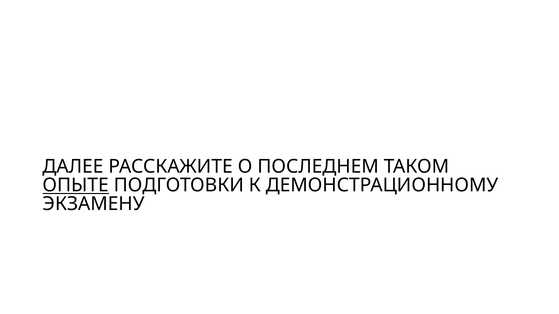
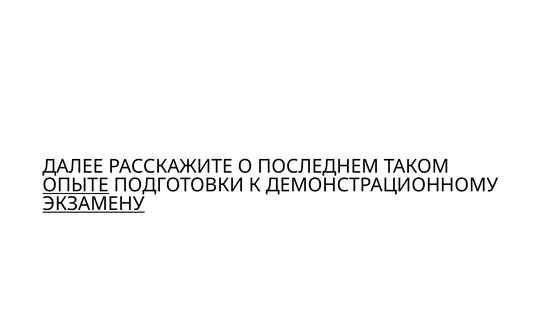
ЭКЗАМЕНУ underline: none -> present (94, 204)
